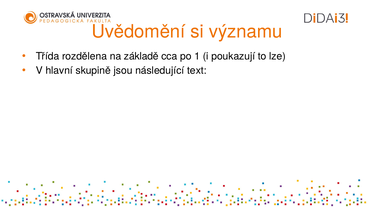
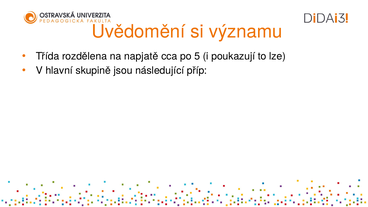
základě: základě -> napjatě (141, 56)
1: 1 -> 5 (197, 56)
text: text -> příp (197, 71)
